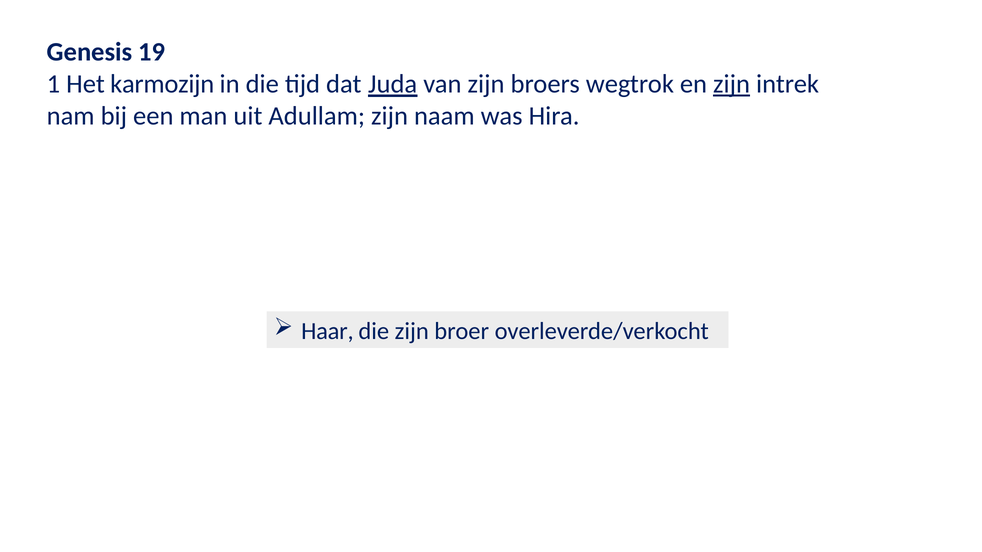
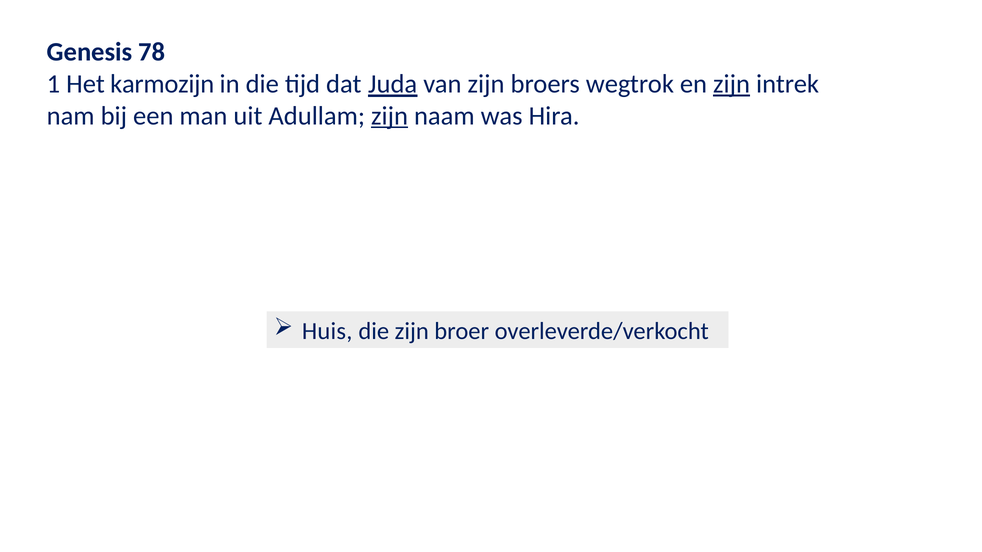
19: 19 -> 78 (152, 52)
zijn underline: none -> present (390, 116)
Haar: Haar -> Huis (327, 332)
